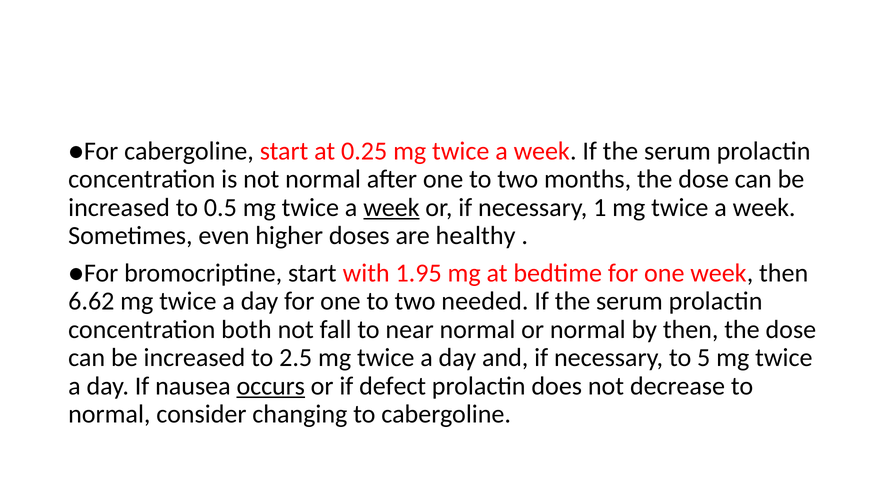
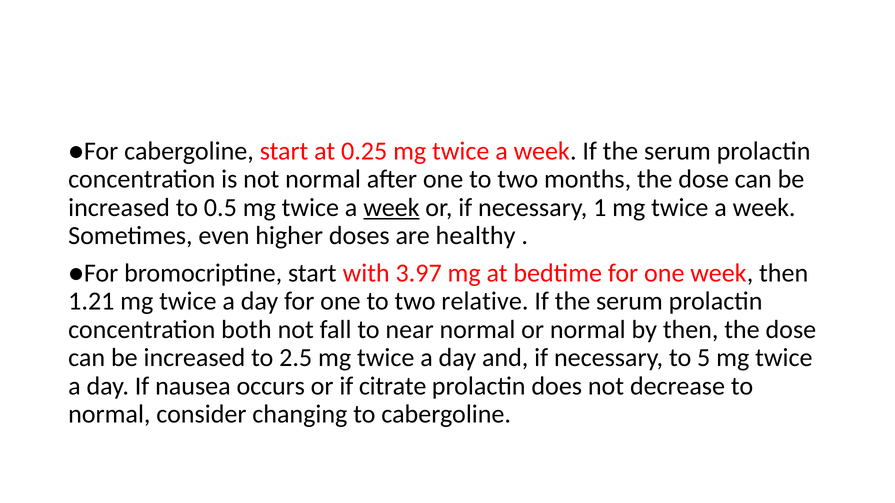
1.95: 1.95 -> 3.97 (419, 273)
6.62: 6.62 -> 1.21 (91, 302)
needed: needed -> relative (485, 302)
occurs underline: present -> none (271, 386)
defect: defect -> citrate (393, 386)
